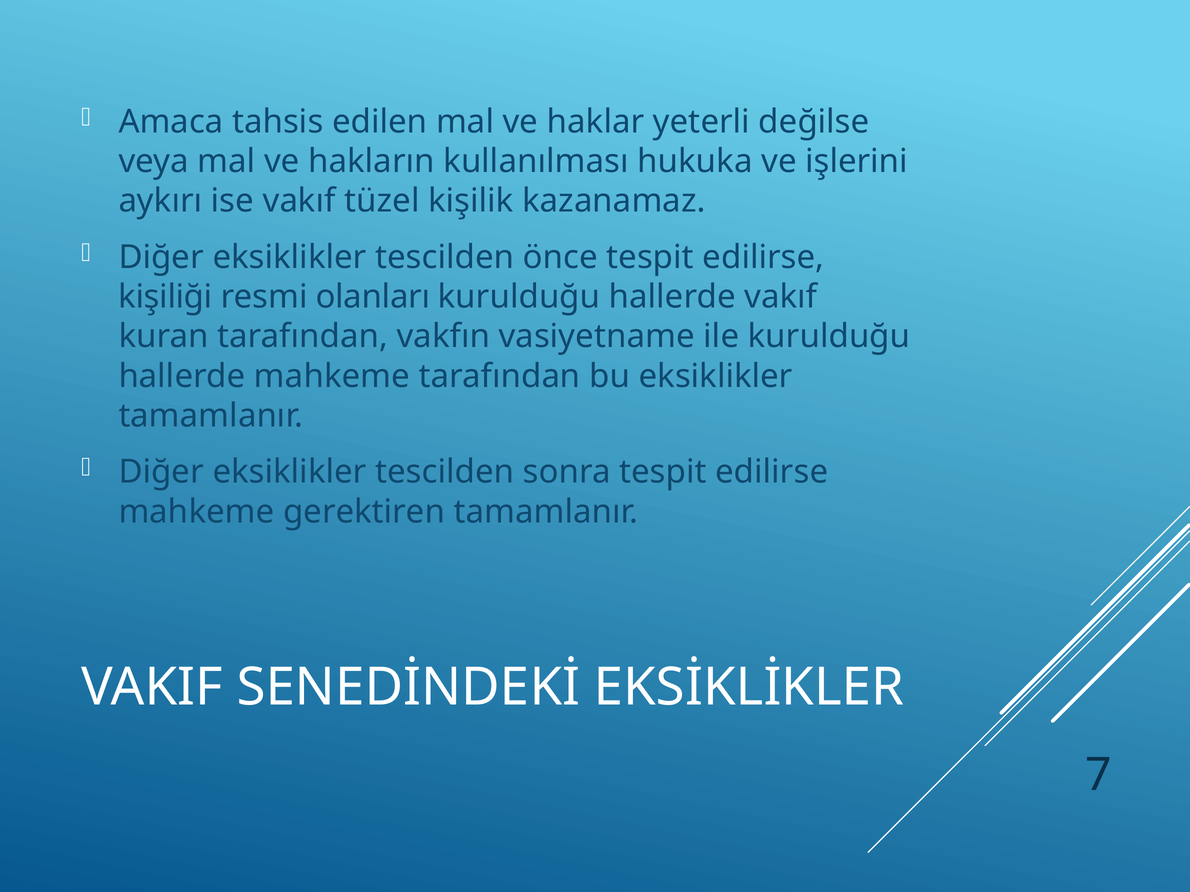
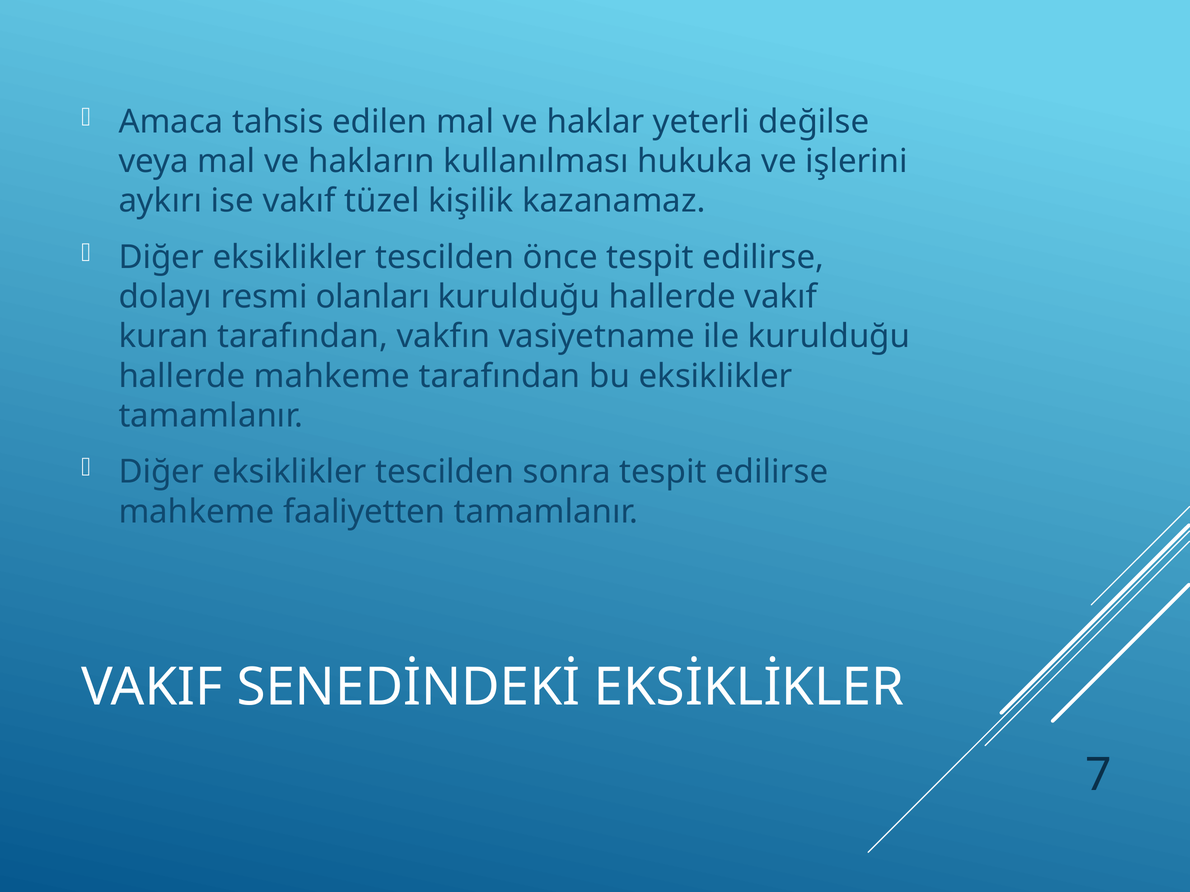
kişiliği: kişiliği -> dolayı (165, 297)
gerektiren: gerektiren -> faaliyetten (364, 512)
